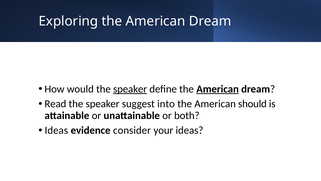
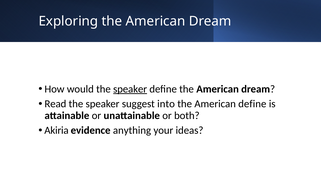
American underline: present -> none (218, 89)
American should: should -> define (252, 104)
Ideas: Ideas -> Akiria (56, 130)
consider: consider -> anything (132, 130)
